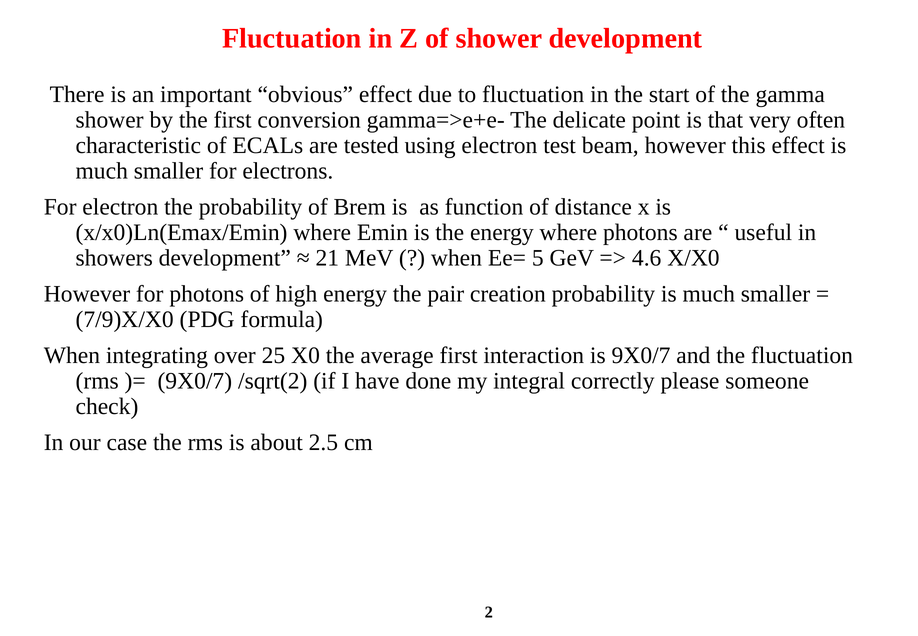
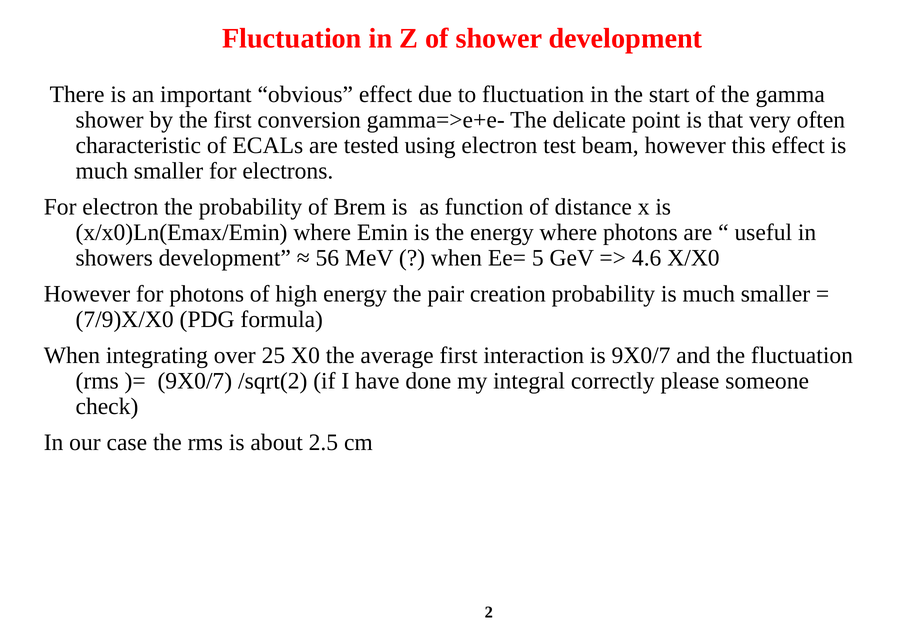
21: 21 -> 56 (327, 258)
